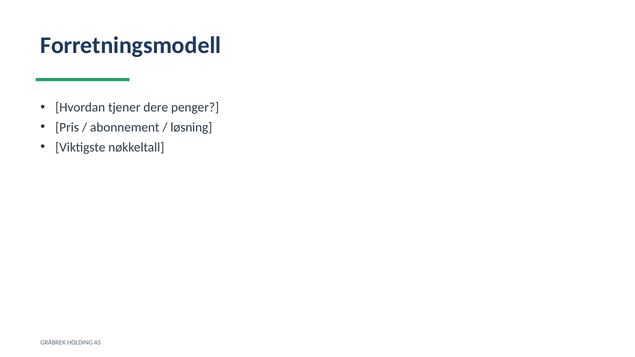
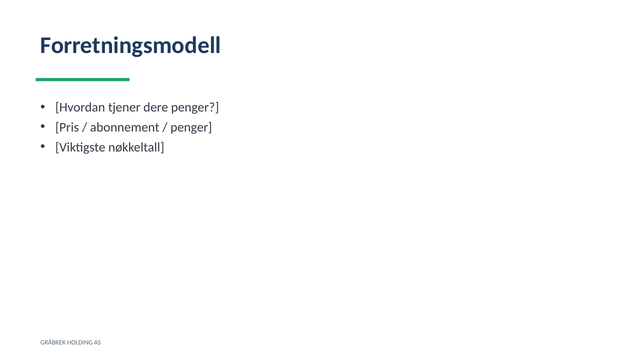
løsning: løsning -> penger (191, 127)
